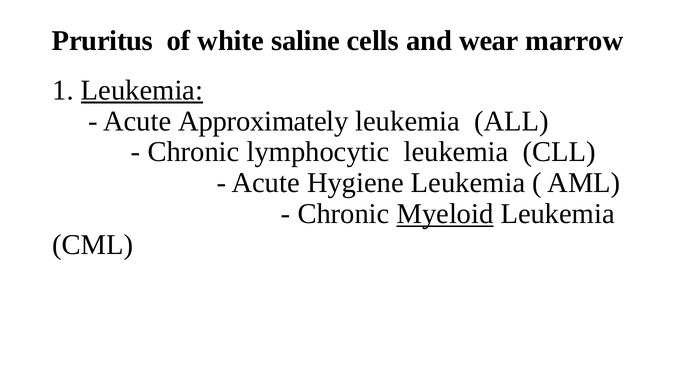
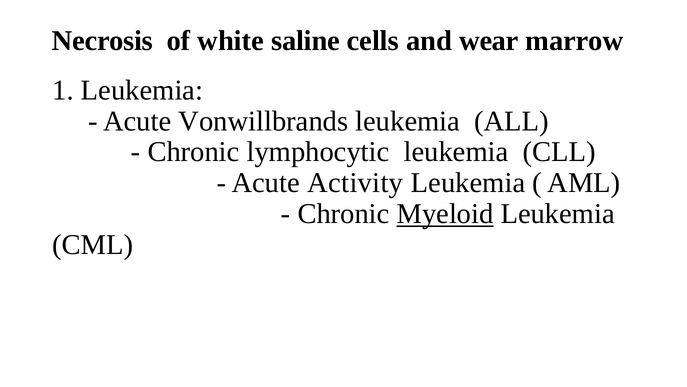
Pruritus: Pruritus -> Necrosis (102, 41)
Leukemia underline: present -> none (142, 90)
Approximately: Approximately -> Vonwillbrands (263, 121)
Hygiene: Hygiene -> Activity (355, 183)
